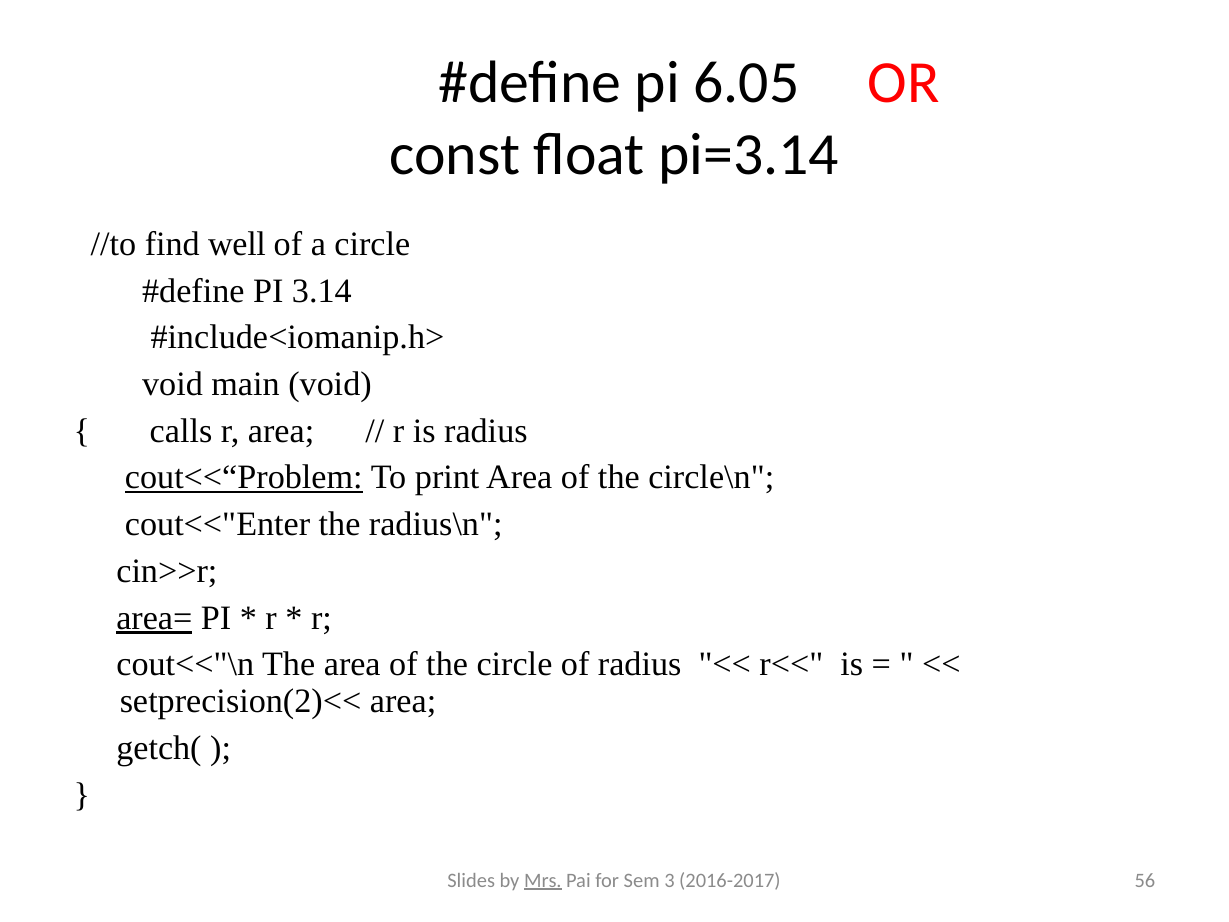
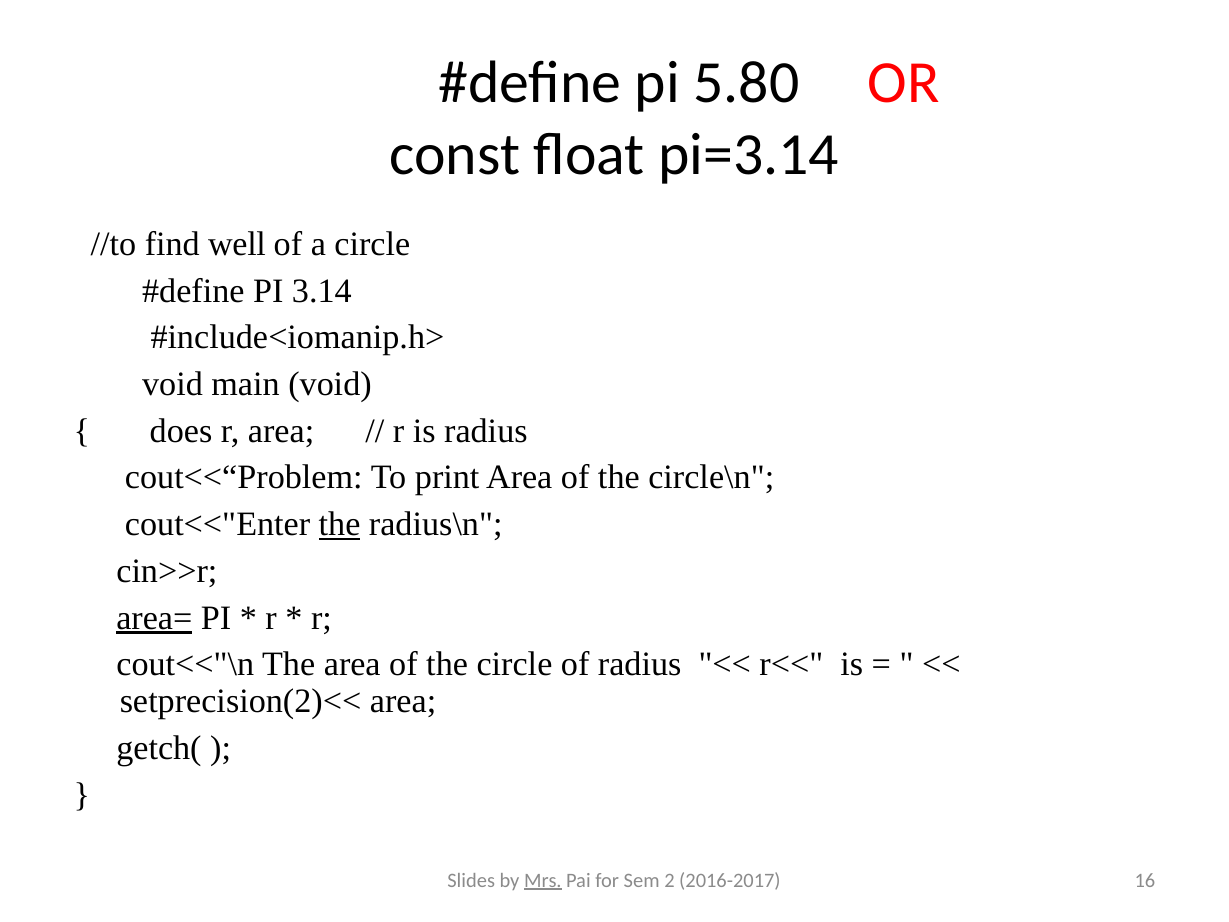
6.05: 6.05 -> 5.80 (746, 83)
calls: calls -> does (181, 431)
cout<<“Problem underline: present -> none (244, 478)
the underline: none -> present (340, 524)
3: 3 -> 2 (669, 880)
56: 56 -> 16 (1145, 880)
